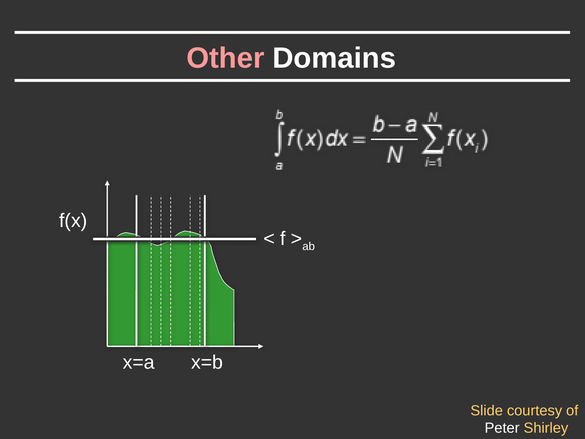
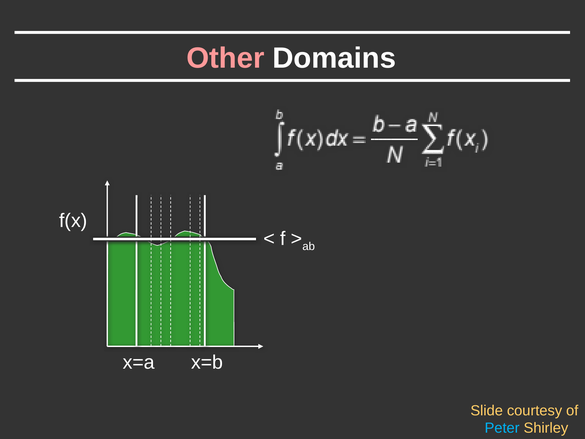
Peter colour: white -> light blue (502, 428)
